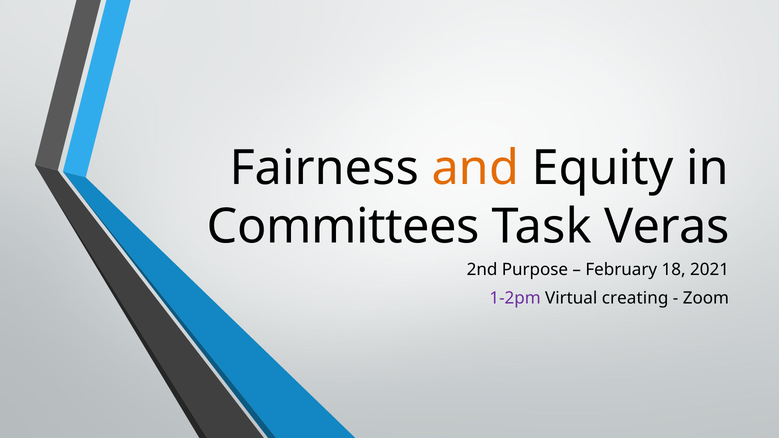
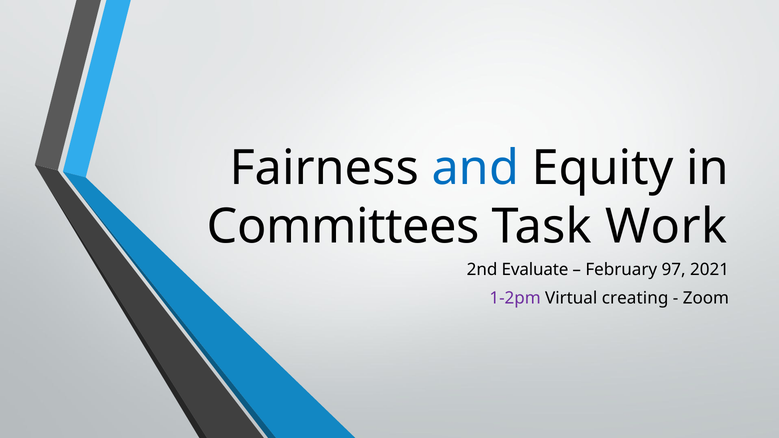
and colour: orange -> blue (475, 168)
Veras: Veras -> Work (666, 227)
Purpose: Purpose -> Evaluate (535, 270)
18: 18 -> 97 (674, 270)
